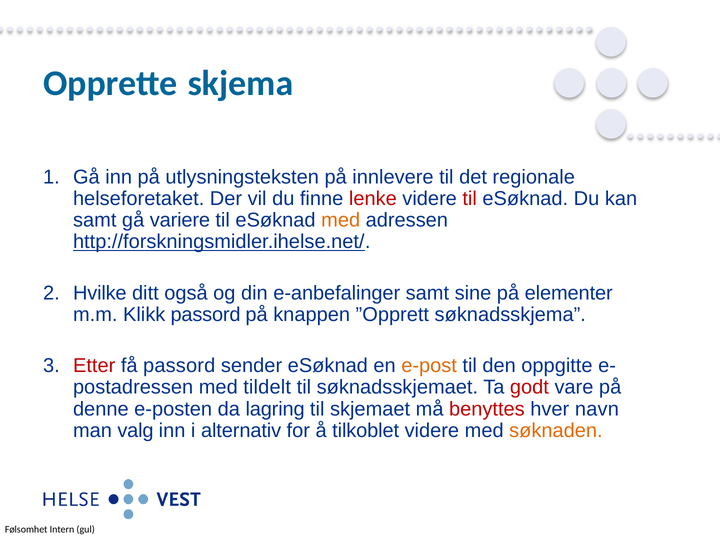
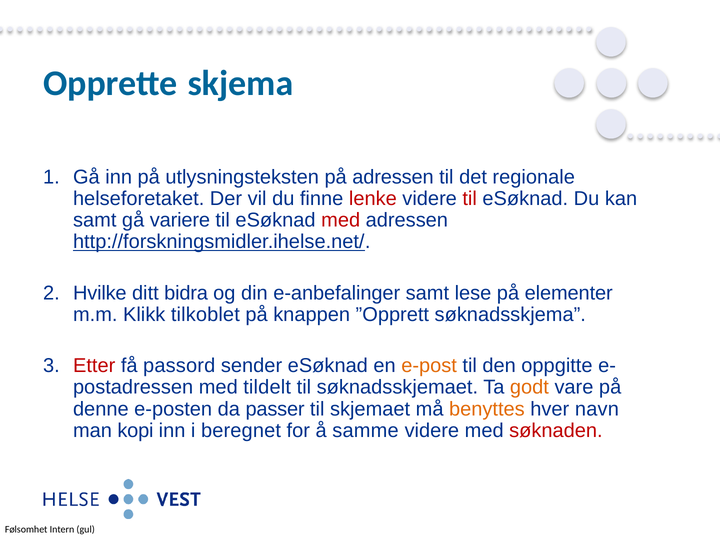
på innlevere: innlevere -> adressen (393, 177)
med colour: orange -> red (341, 220)
også: også -> bidra (186, 293)
sine: sine -> lese (473, 293)
Klikk passord: passord -> tilkoblet (205, 315)
godt colour: red -> orange (529, 387)
lagring: lagring -> passer (275, 409)
benyttes colour: red -> orange (487, 409)
valg: valg -> kopi (135, 431)
alternativ: alternativ -> beregnet (241, 431)
tilkoblet: tilkoblet -> samme (366, 431)
søknaden colour: orange -> red (556, 431)
